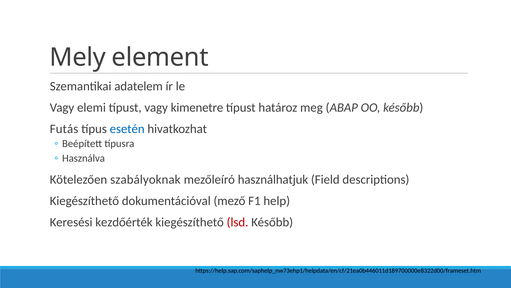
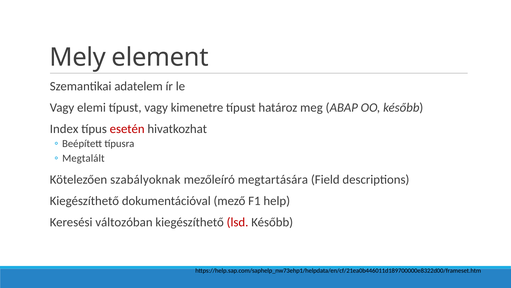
Futás: Futás -> Index (64, 129)
esetén colour: blue -> red (127, 129)
Használva: Használva -> Megtalált (83, 158)
használhatjuk: használhatjuk -> megtartására (273, 179)
kezdőérték: kezdőérték -> változóban (124, 222)
